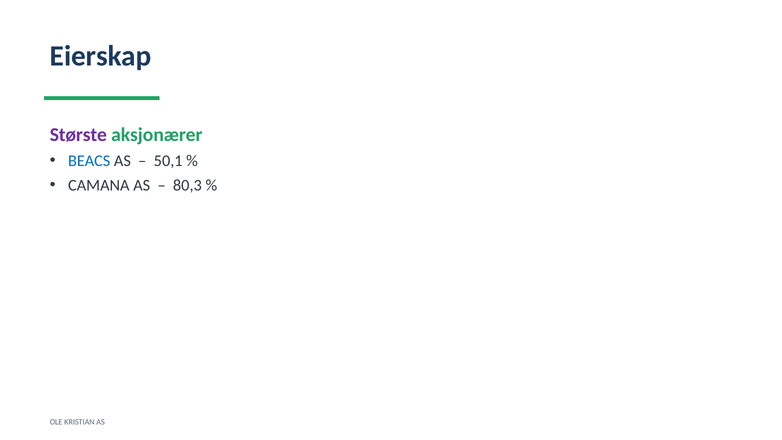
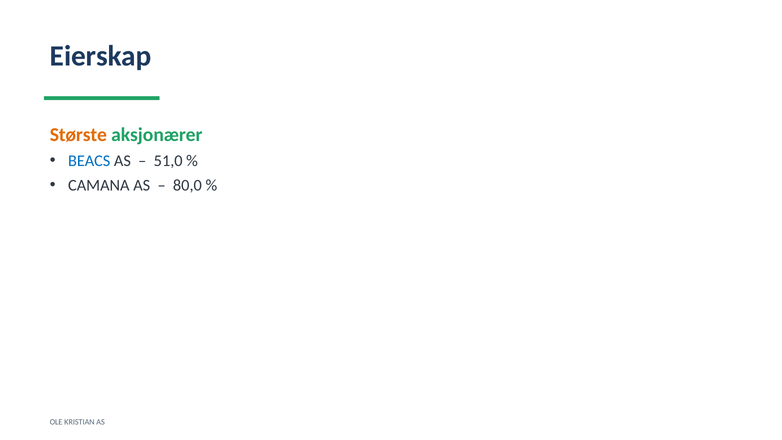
Største colour: purple -> orange (78, 135)
50,1: 50,1 -> 51,0 (168, 161)
80,3: 80,3 -> 80,0 (187, 185)
